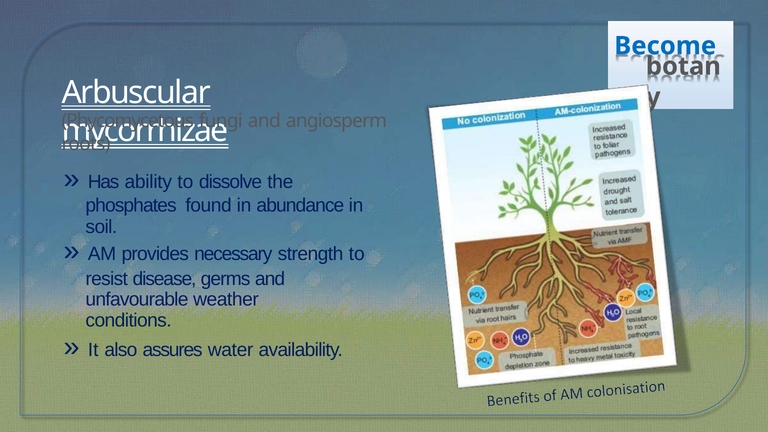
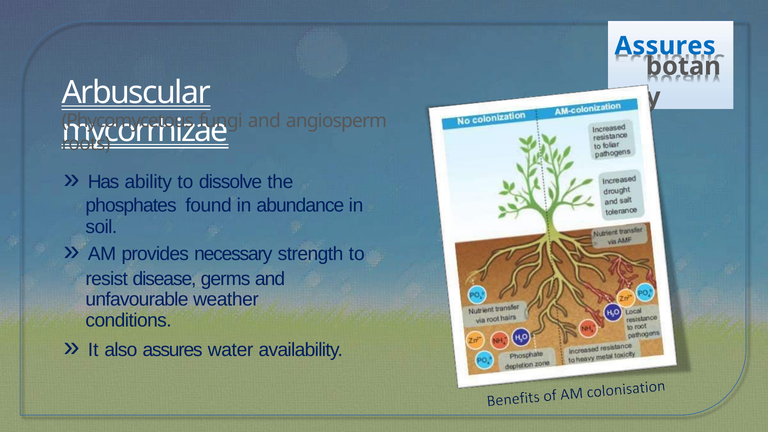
Become: Become -> Assures (665, 46)
